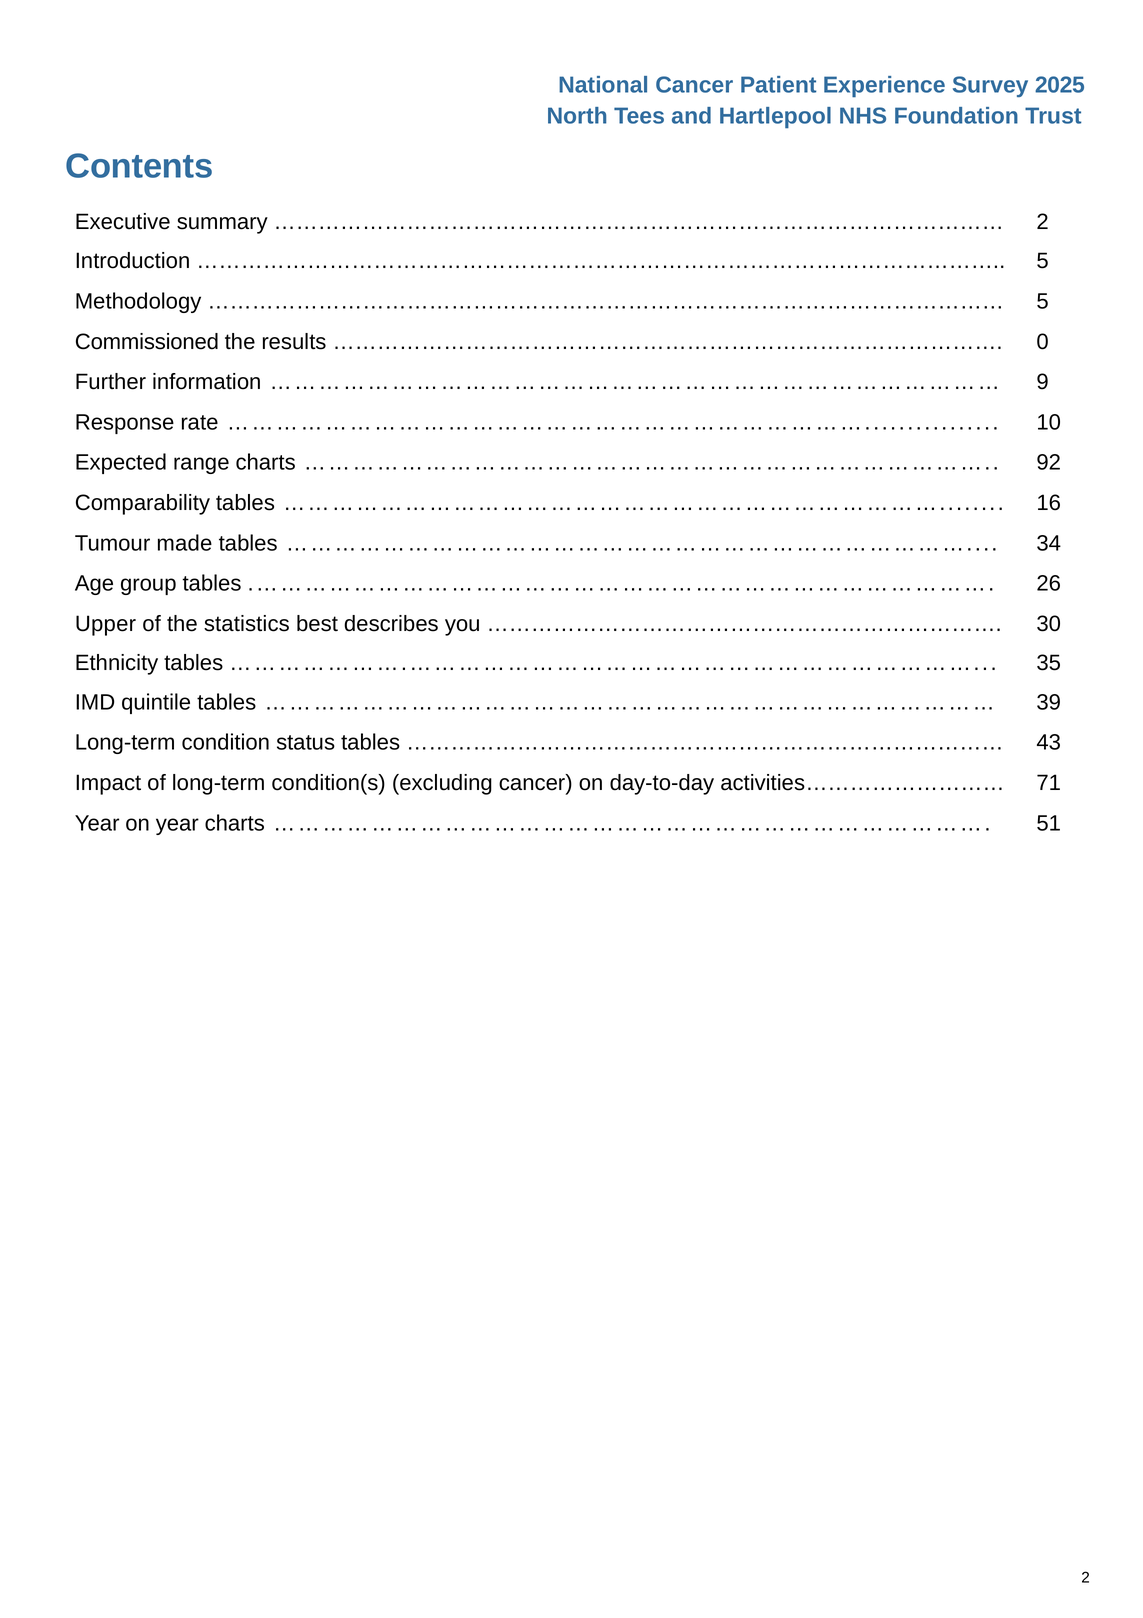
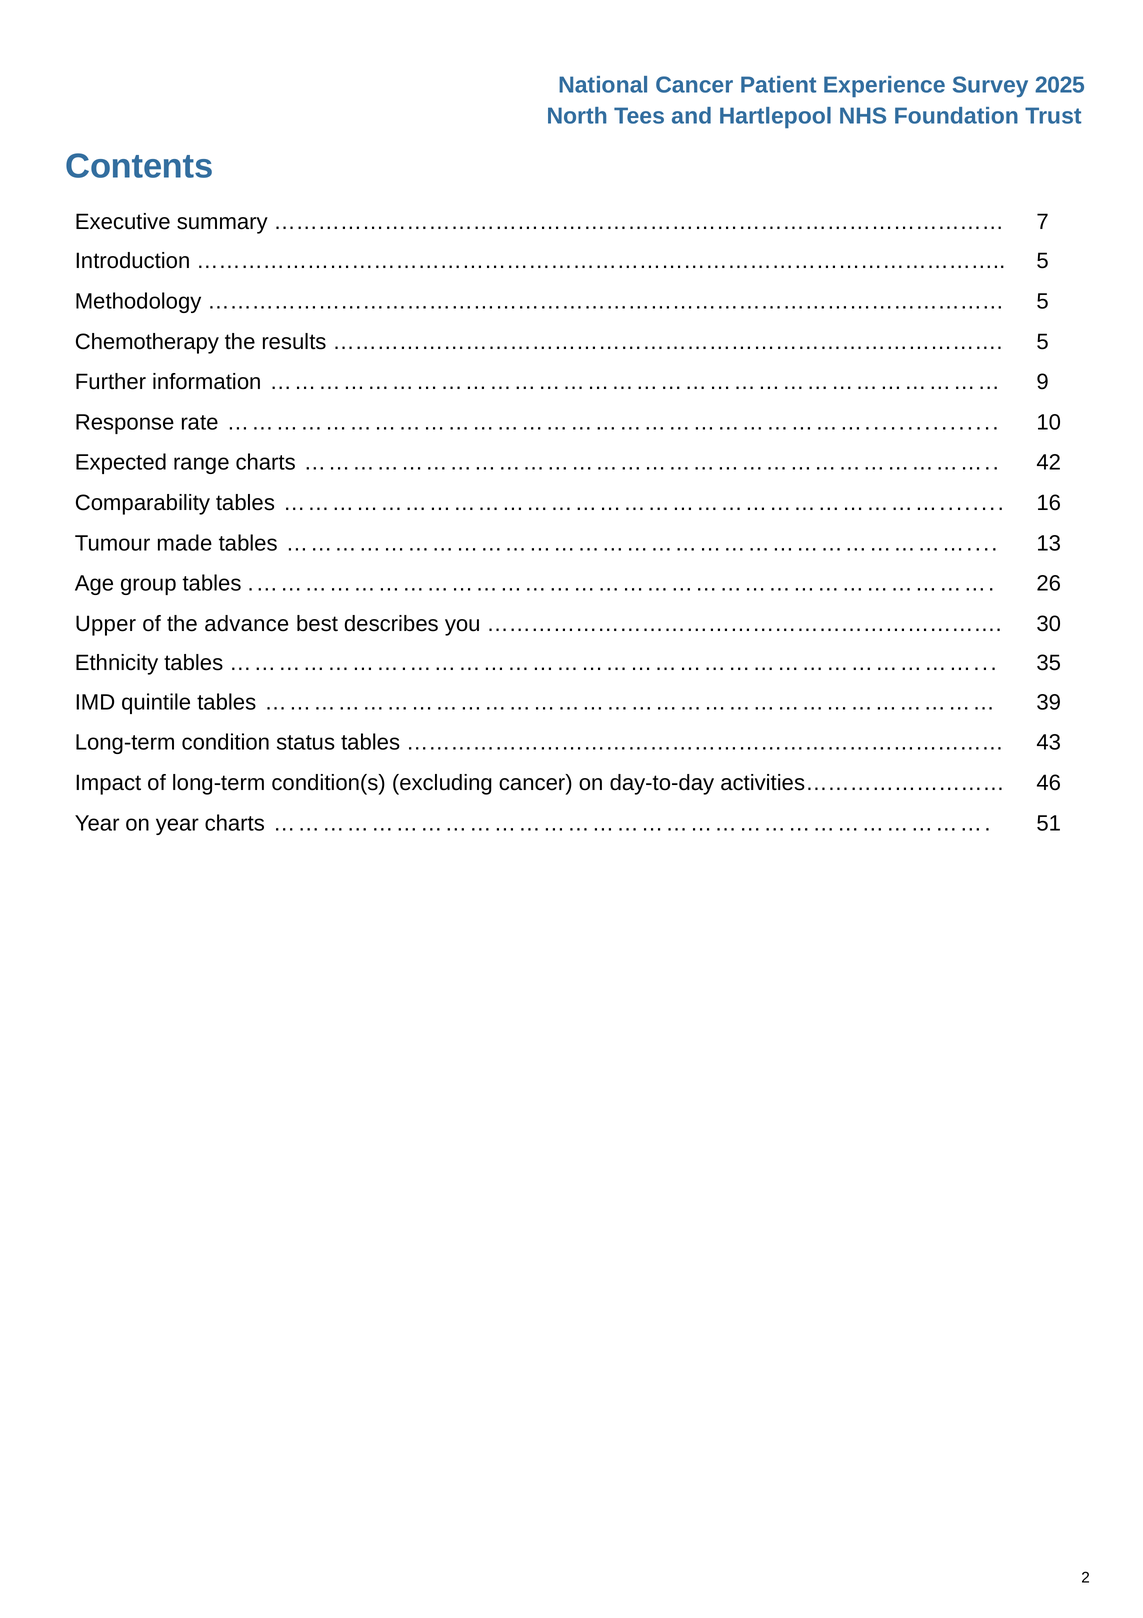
2: 2 -> 7 (1043, 222)
Commissioned: Commissioned -> Chemotherapy (147, 342)
0: 0 -> 5 (1043, 342)
92: 92 -> 42 (1049, 463)
34: 34 -> 13 (1049, 543)
statistics: statistics -> advance (247, 624)
71: 71 -> 46 (1049, 783)
